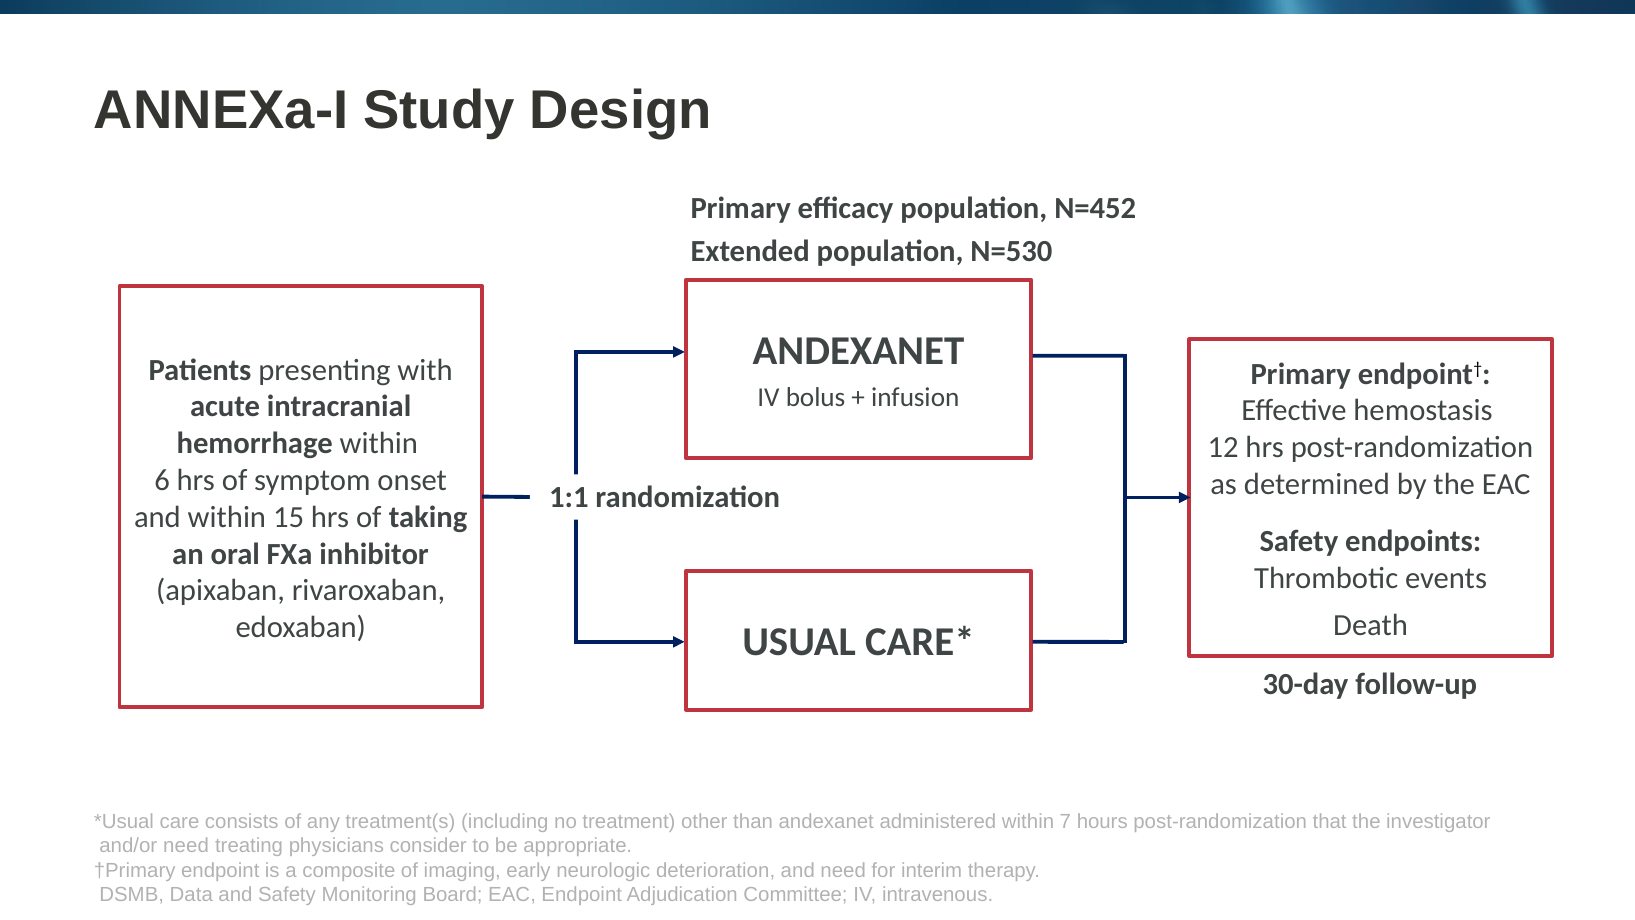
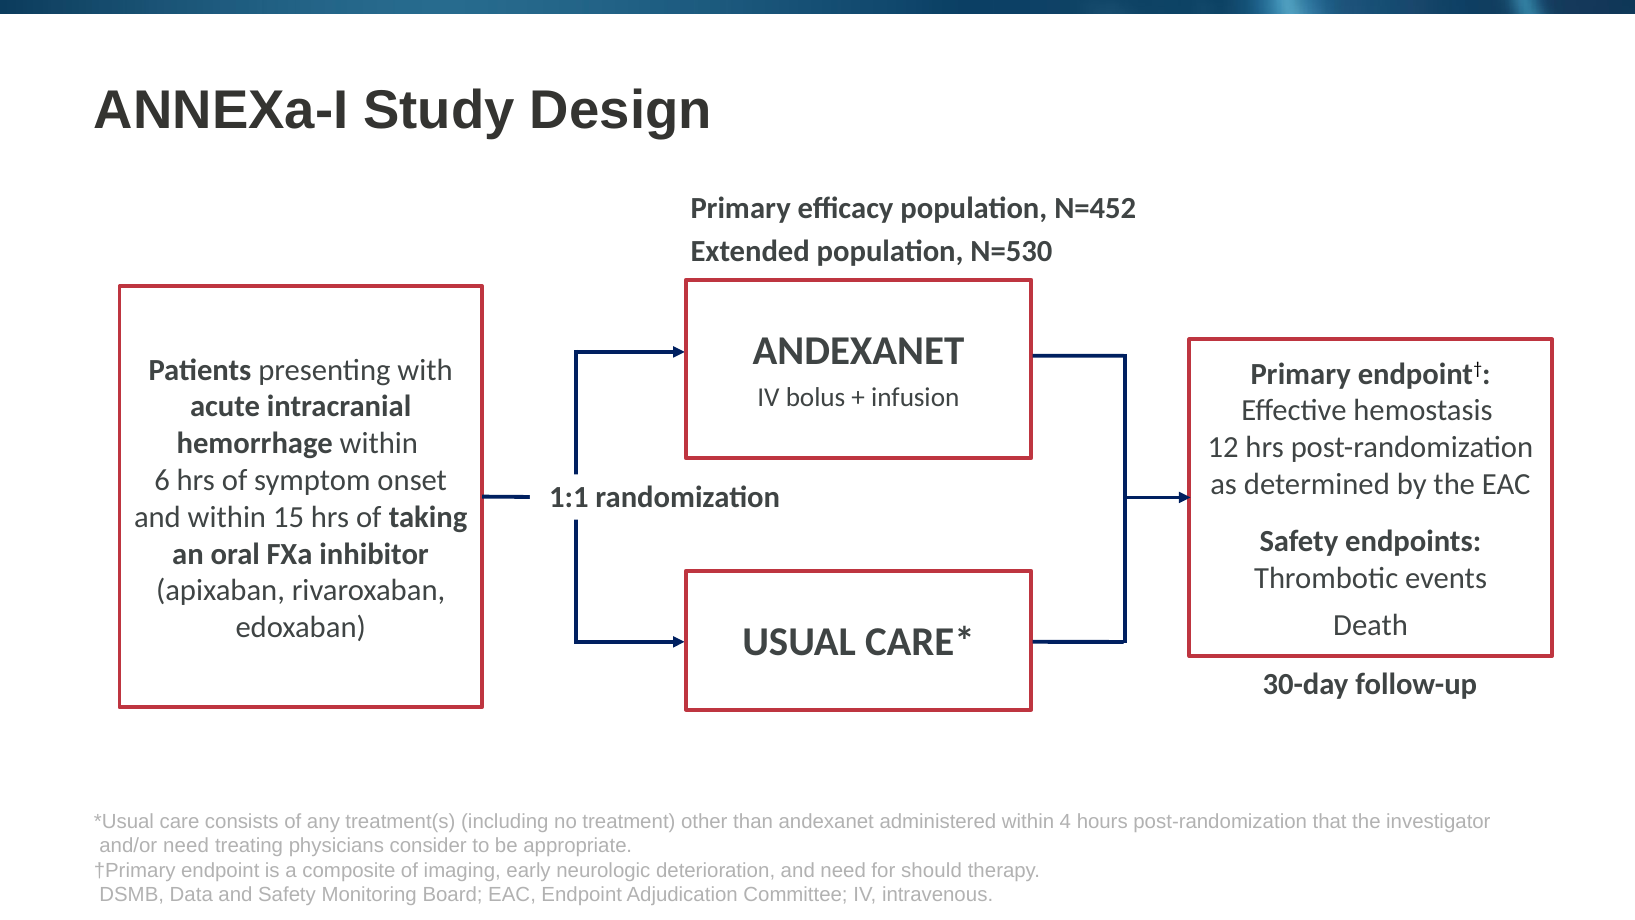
7: 7 -> 4 (1065, 821)
interim: interim -> should (931, 870)
